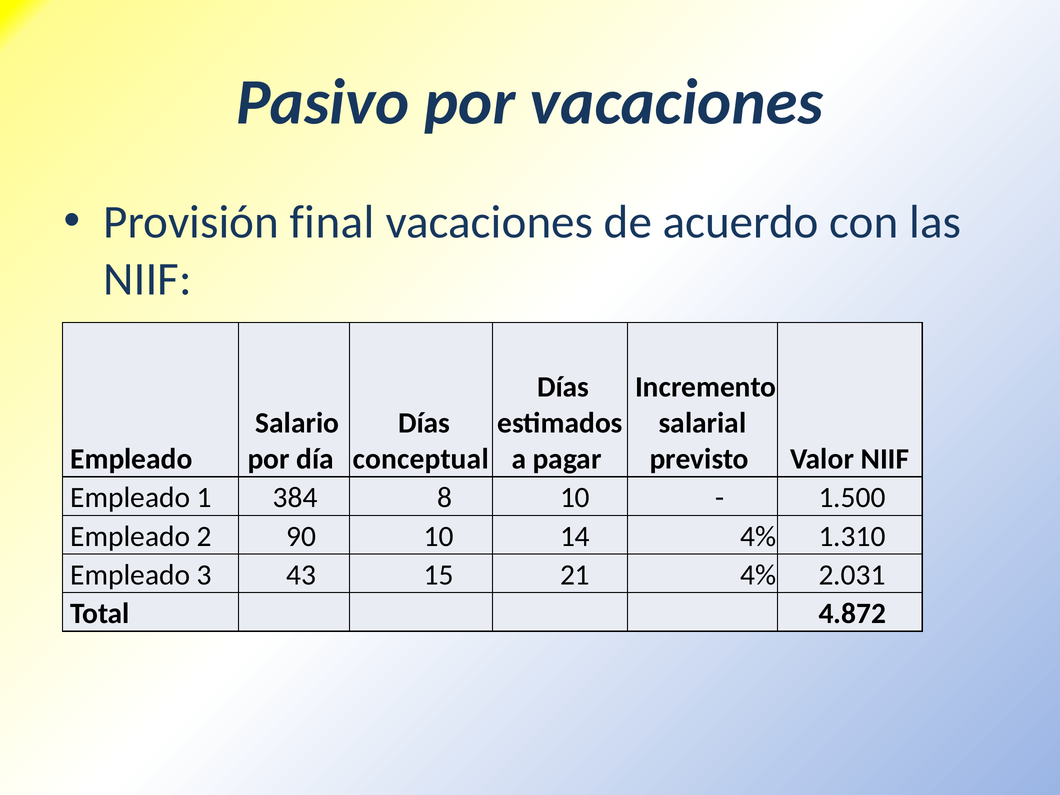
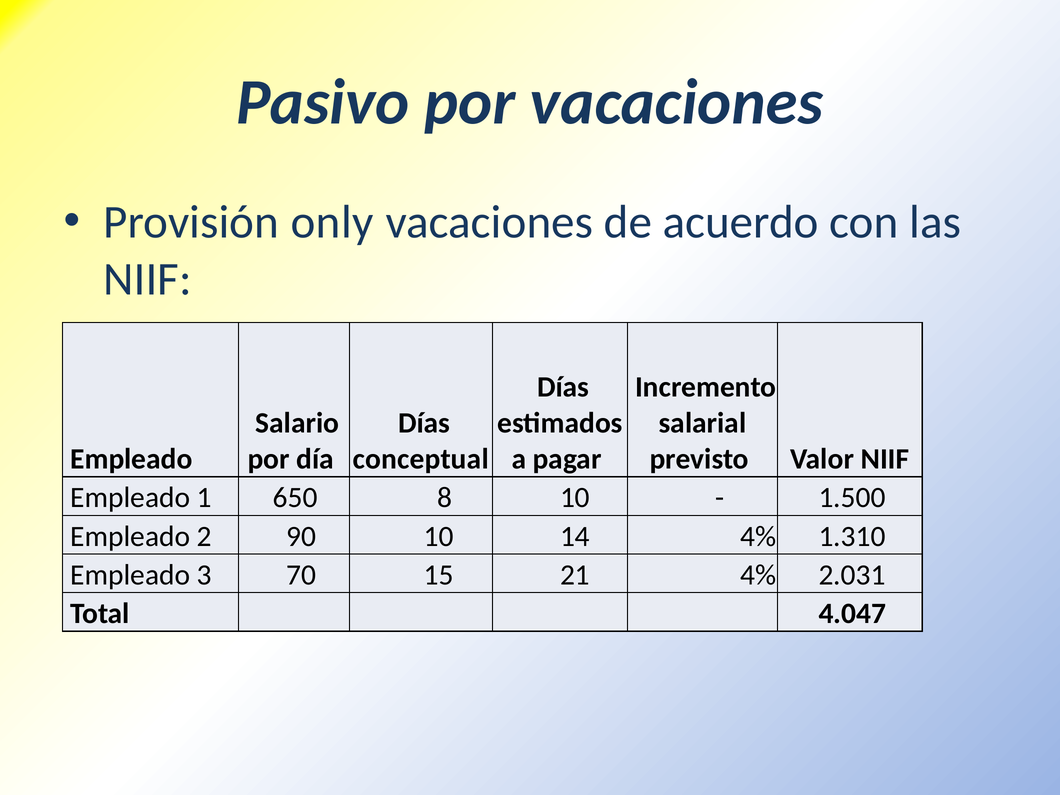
final: final -> only (332, 222)
384: 384 -> 650 (295, 498)
43: 43 -> 70 (301, 575)
4.872: 4.872 -> 4.047 (852, 614)
